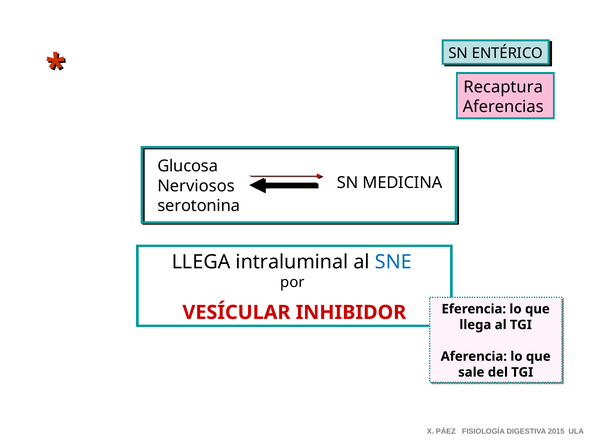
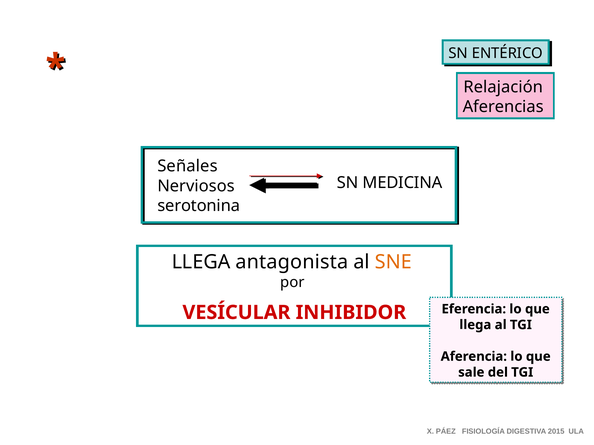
Recaptura: Recaptura -> Relajación (503, 87)
Glucosa: Glucosa -> Señales (188, 166)
intraluminal: intraluminal -> antagonista (292, 262)
SNE colour: blue -> orange (393, 262)
